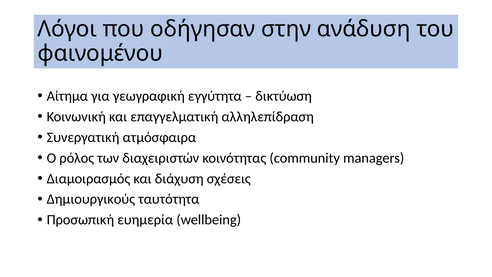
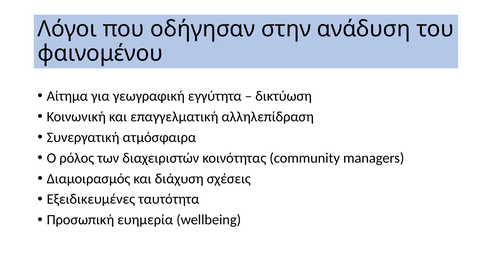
Δημιουργικούς: Δημιουργικούς -> Εξειδικευμένες (91, 199)
